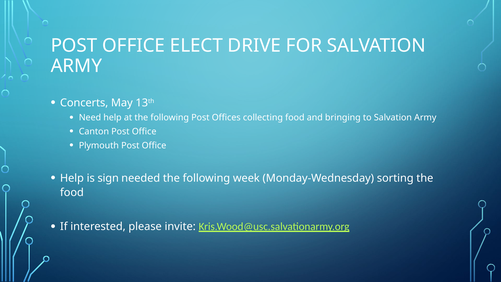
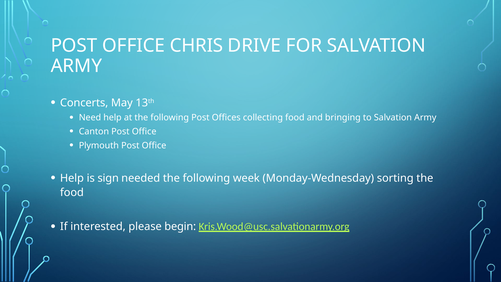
ELECT: ELECT -> CHRIS (196, 46)
invite: invite -> begin (180, 226)
